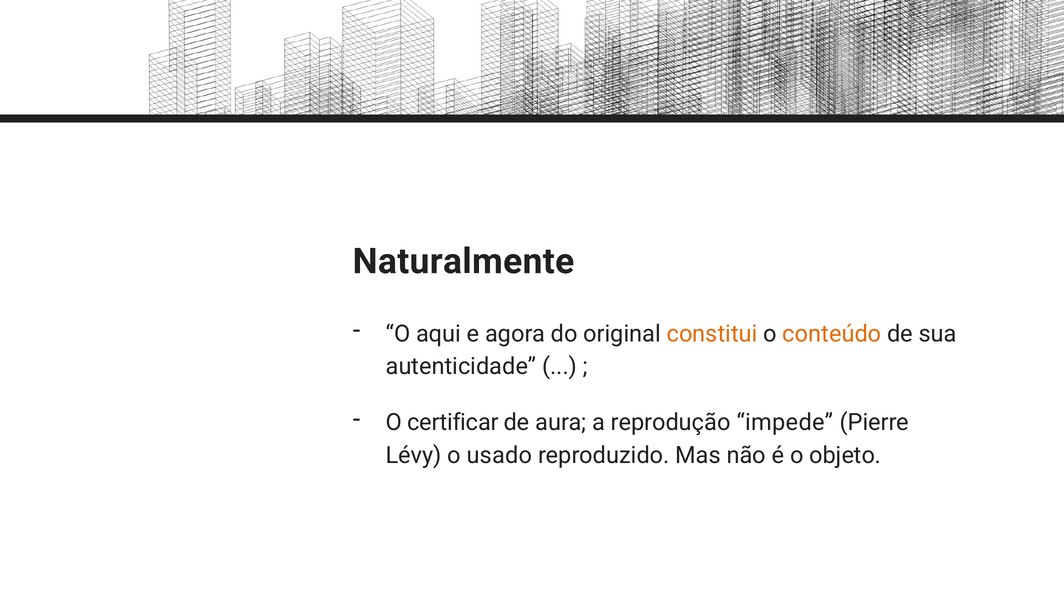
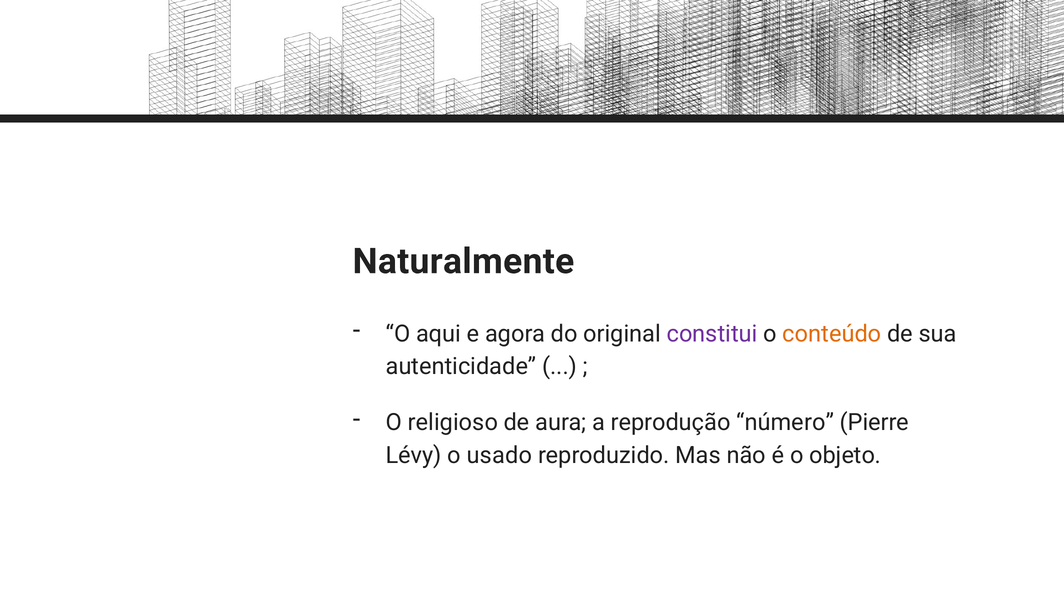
constitui colour: orange -> purple (712, 334)
certificar: certificar -> religioso (453, 422)
impede: impede -> número (785, 422)
